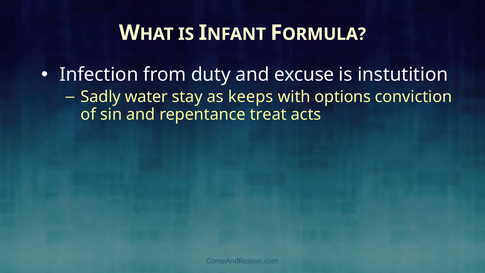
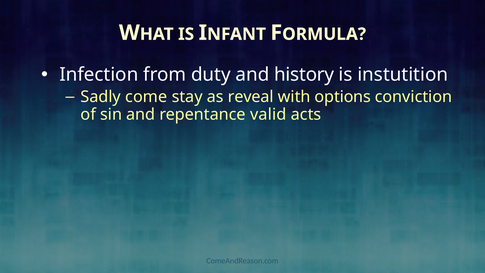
excuse: excuse -> history (304, 75)
water: water -> come (146, 97)
keeps: keeps -> reveal (251, 97)
treat: treat -> valid (268, 114)
